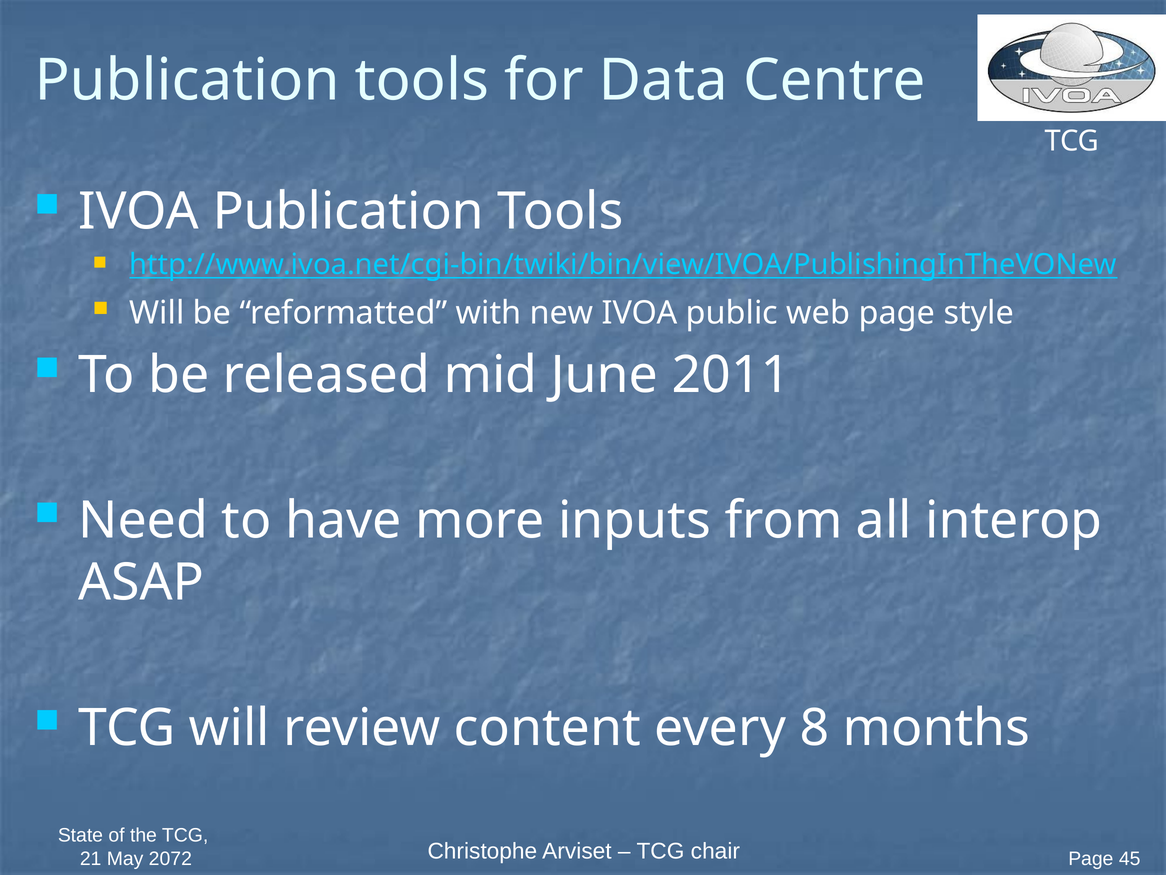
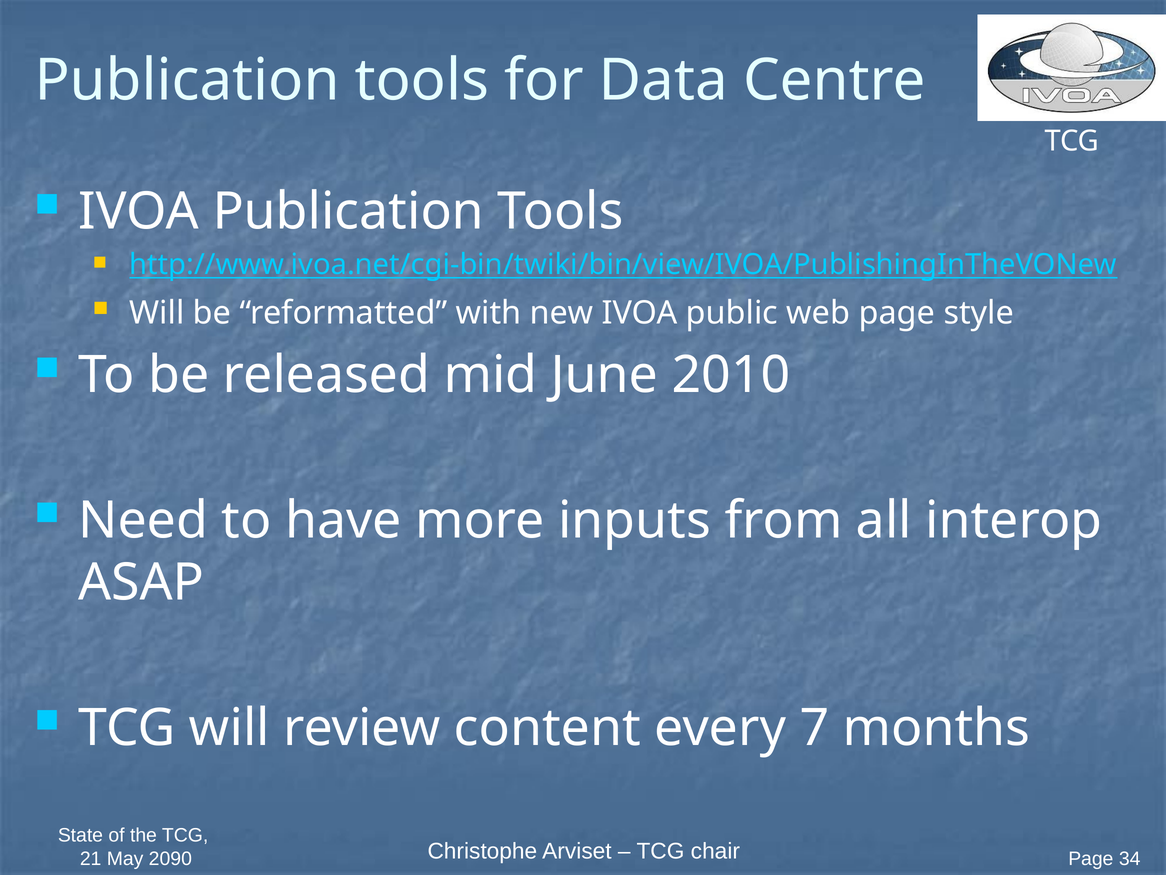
2011: 2011 -> 2010 (731, 375)
8: 8 -> 7 (814, 728)
45: 45 -> 34 (1130, 858)
2072: 2072 -> 2090 (170, 858)
